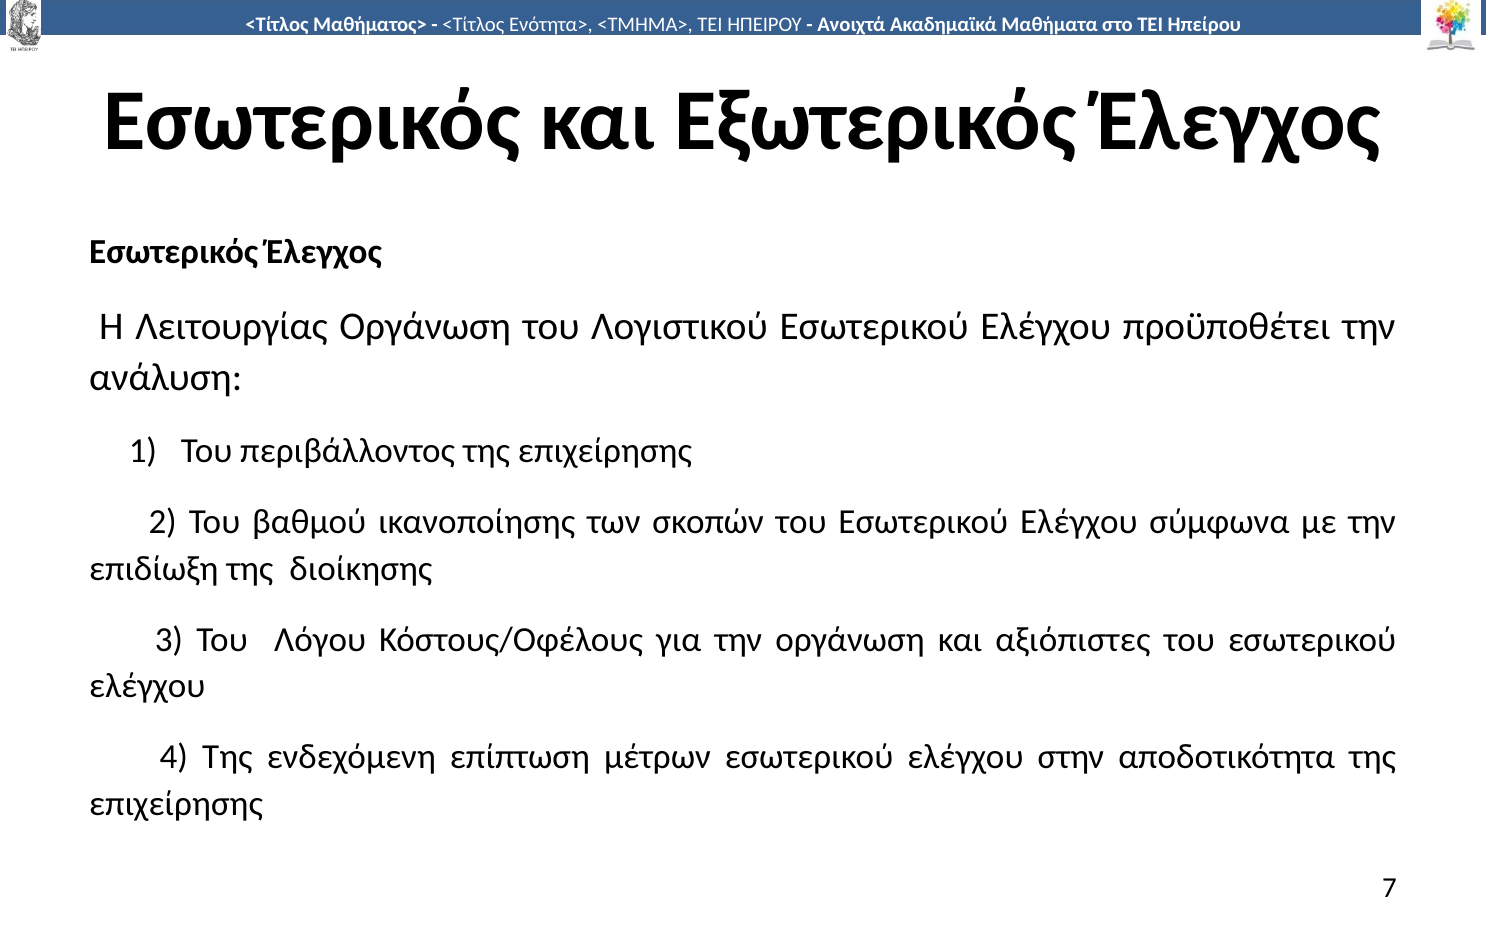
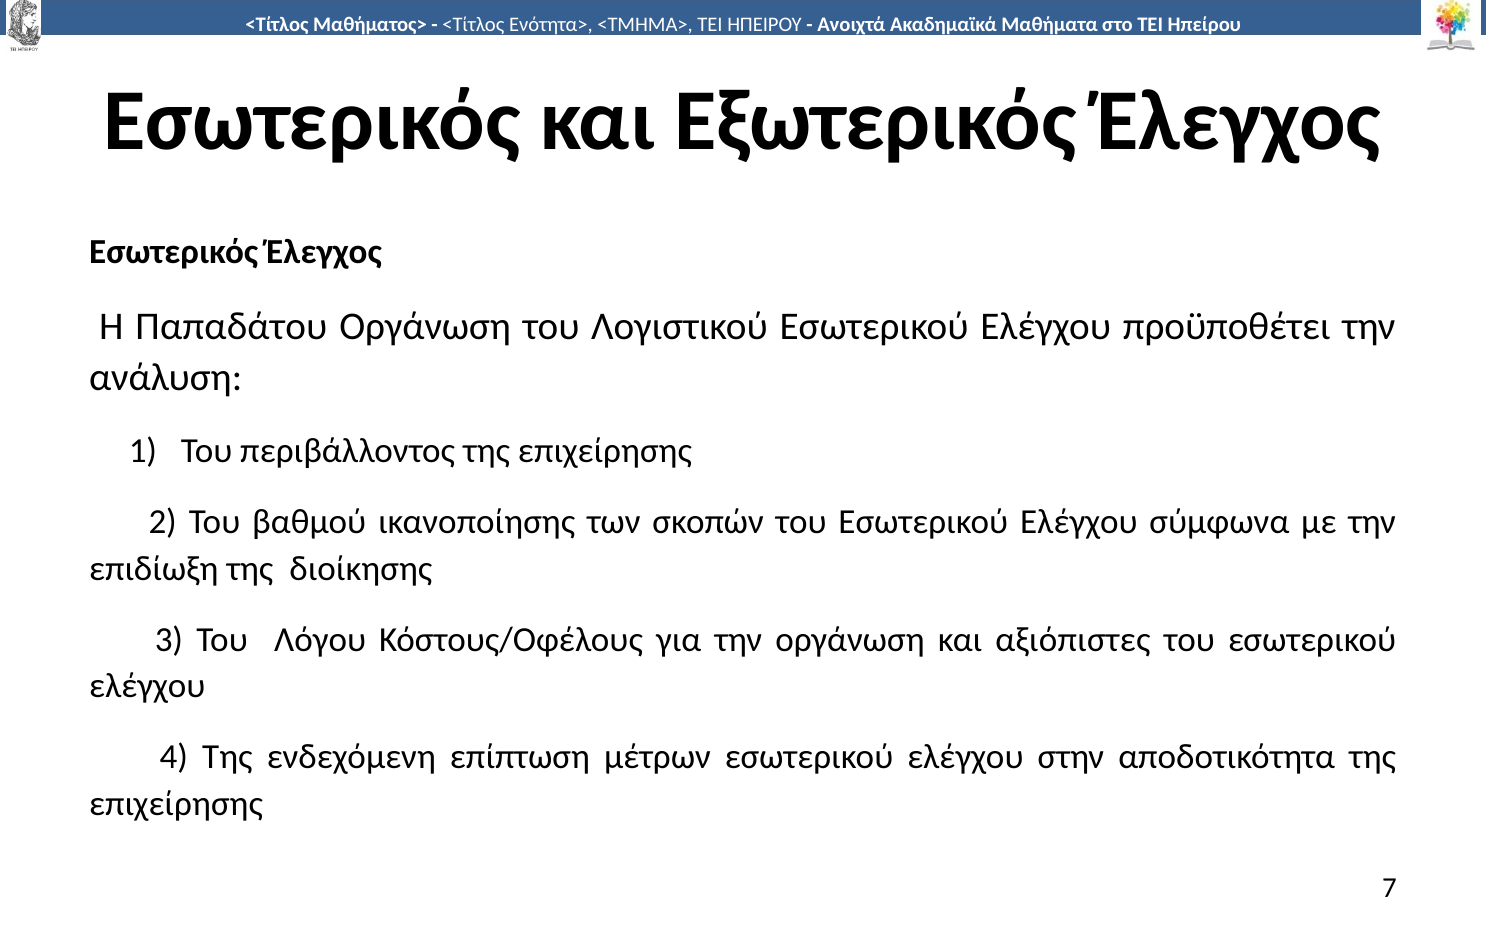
Λειτουργίας: Λειτουργίας -> Παπαδάτου (231, 326)
